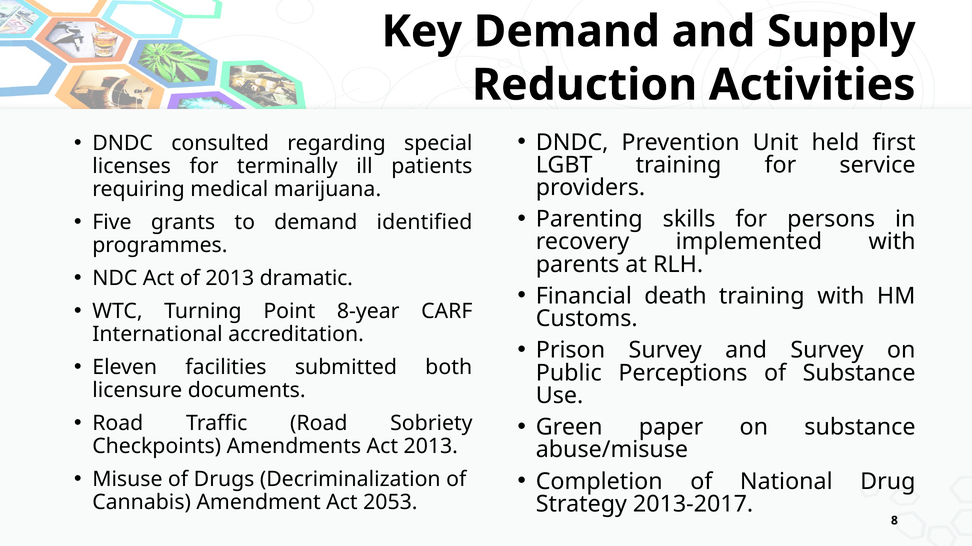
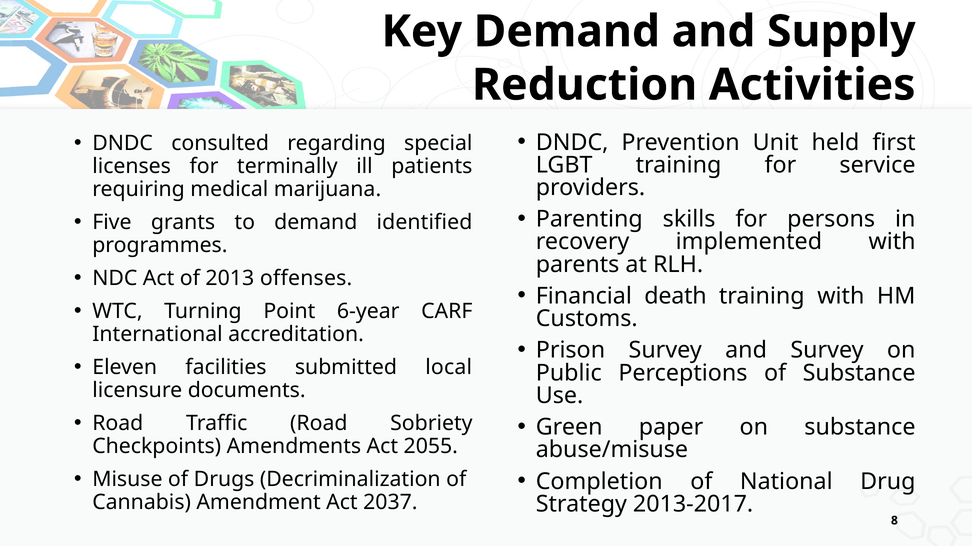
dramatic: dramatic -> offenses (306, 279)
8-year: 8-year -> 6-year (368, 312)
both: both -> local (449, 368)
Act 2013: 2013 -> 2055 (431, 447)
2053: 2053 -> 2037 (390, 503)
